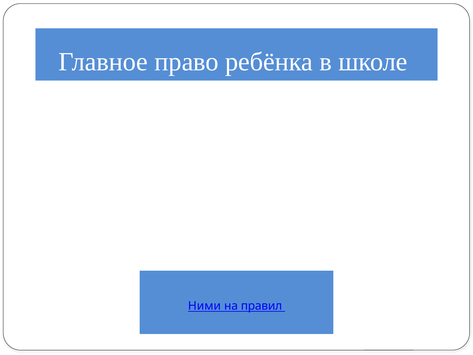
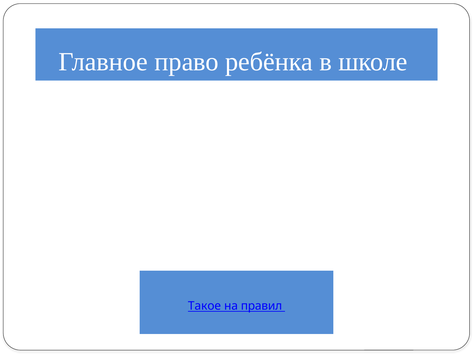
Ними: Ними -> Такое (204, 306)
